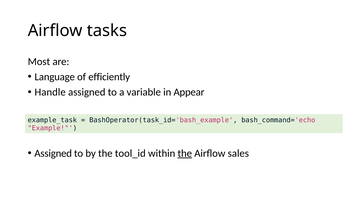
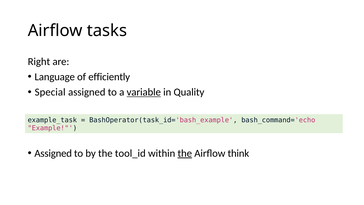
Most: Most -> Right (39, 62)
Handle: Handle -> Special (50, 92)
variable underline: none -> present (144, 92)
Appear: Appear -> Quality (189, 92)
sales: sales -> think (238, 153)
